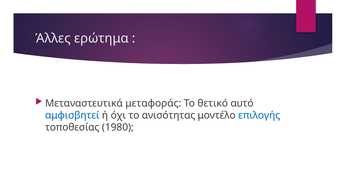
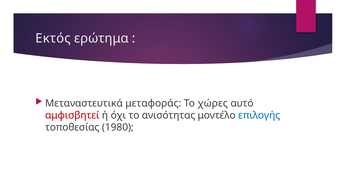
Άλλες: Άλλες -> Εκτός (53, 39)
θετικό: θετικό -> χώρες (213, 104)
αμφισβητεί colour: blue -> red (72, 116)
